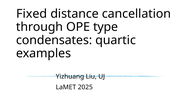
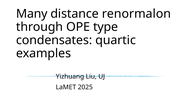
Fixed: Fixed -> Many (32, 14)
cancellation: cancellation -> renormalon (136, 14)
